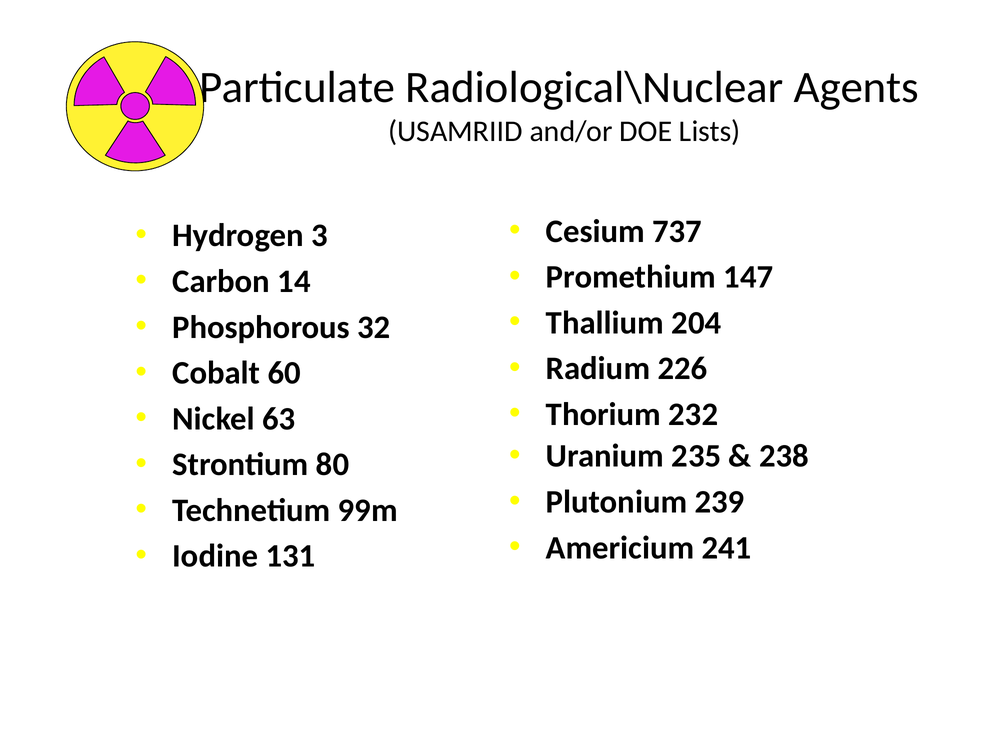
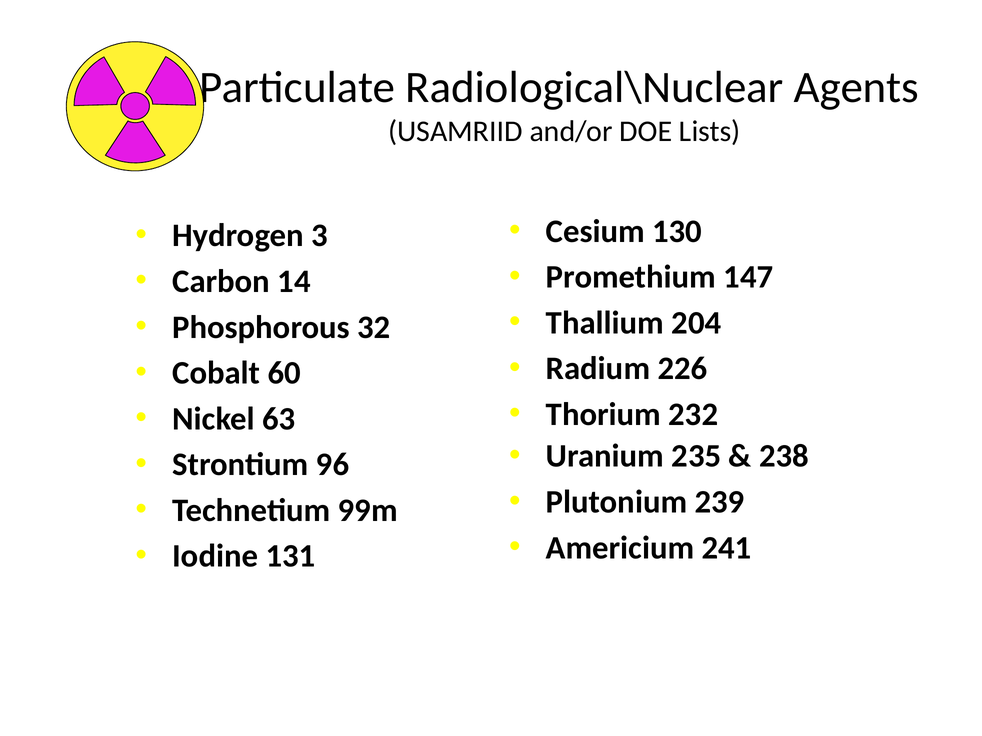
737: 737 -> 130 (677, 231)
80: 80 -> 96 (332, 465)
